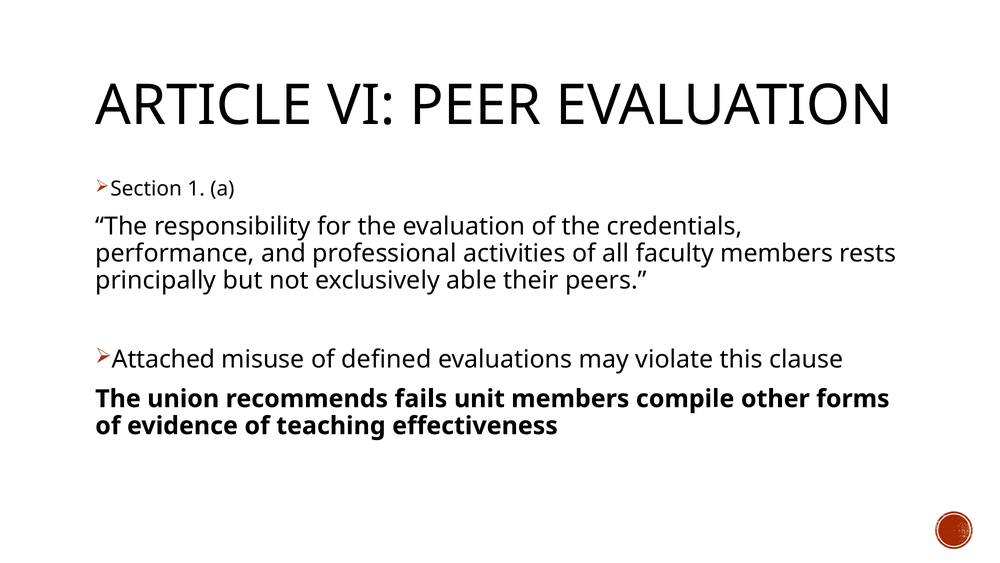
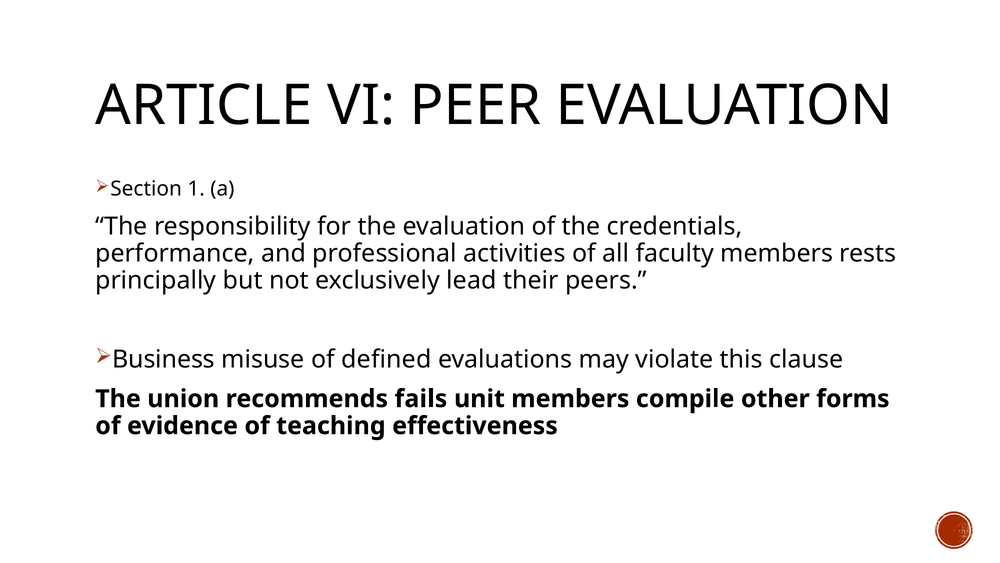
able: able -> lead (471, 280)
Attached: Attached -> Business (164, 359)
